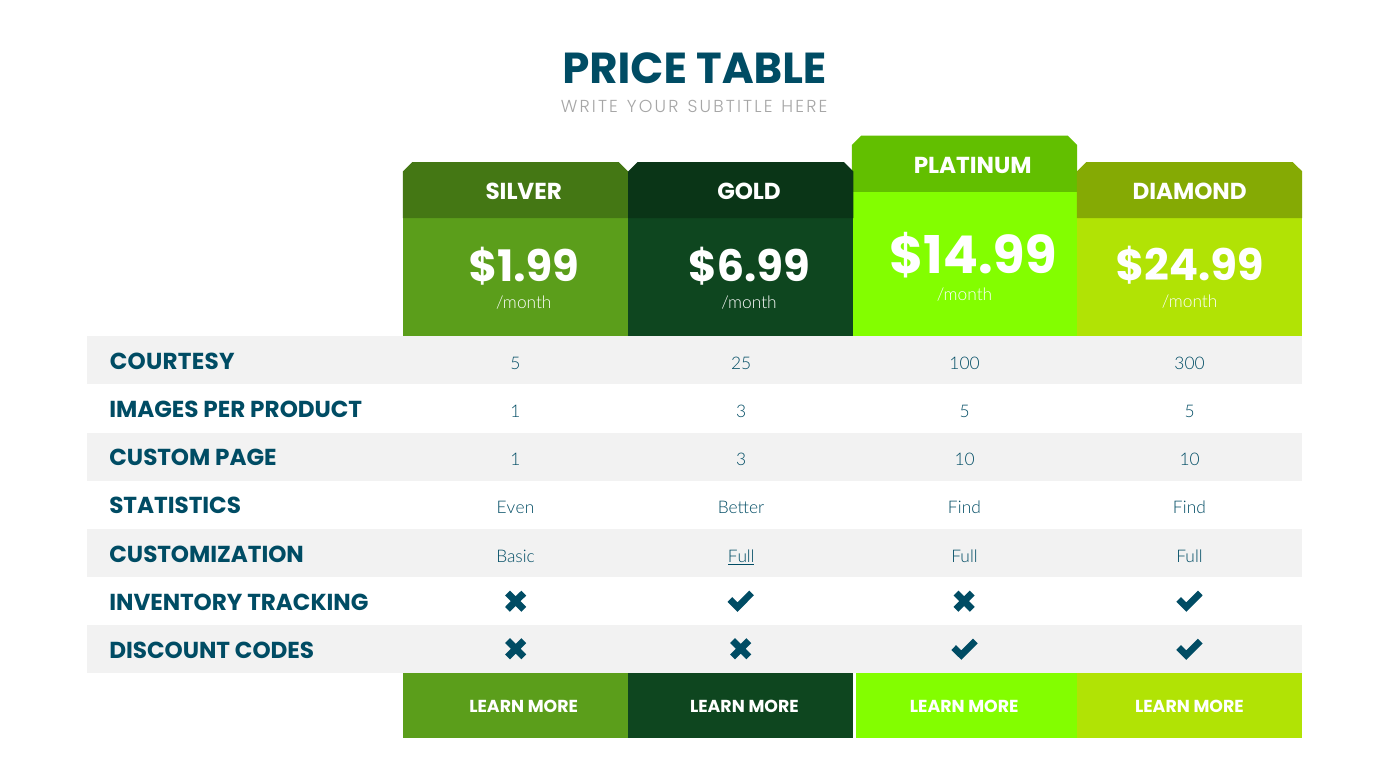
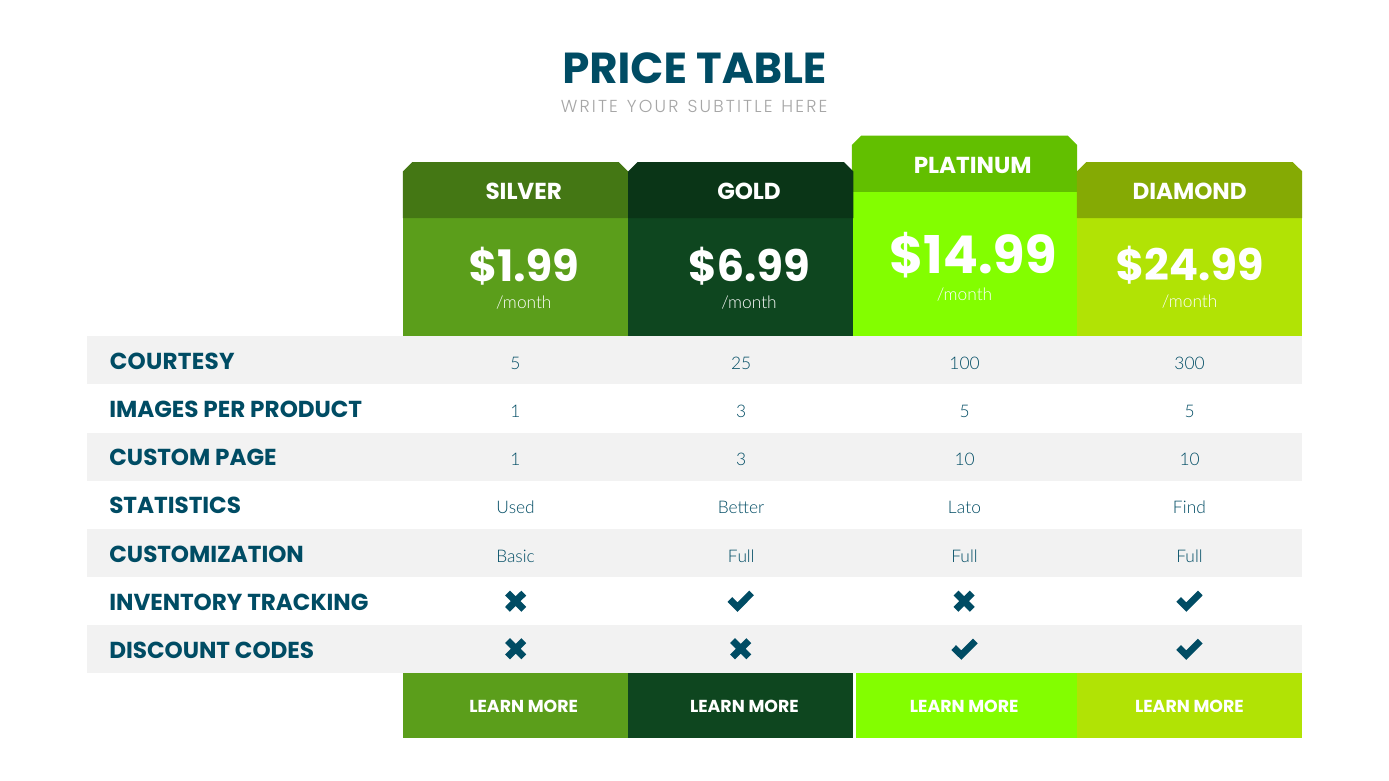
Even: Even -> Used (516, 508)
Find: Find -> Lato (965, 508)
Full underline: present -> none (741, 557)
